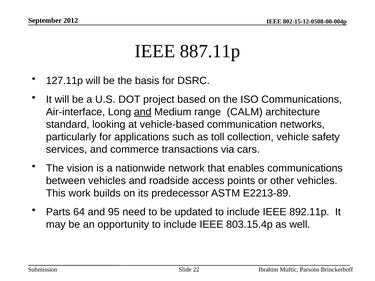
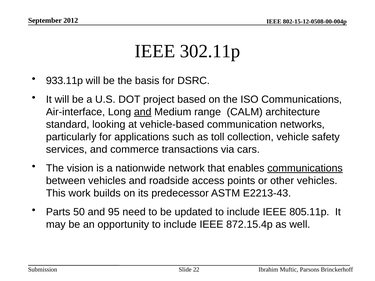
887.11p: 887.11p -> 302.11p (210, 51)
127.11p: 127.11p -> 933.11p (64, 81)
communications underline: none -> present (305, 168)
E2213-89: E2213-89 -> E2213-43 (267, 193)
64: 64 -> 50 (79, 212)
892.11p: 892.11p -> 805.11p (309, 212)
803.15.4p: 803.15.4p -> 872.15.4p (249, 225)
